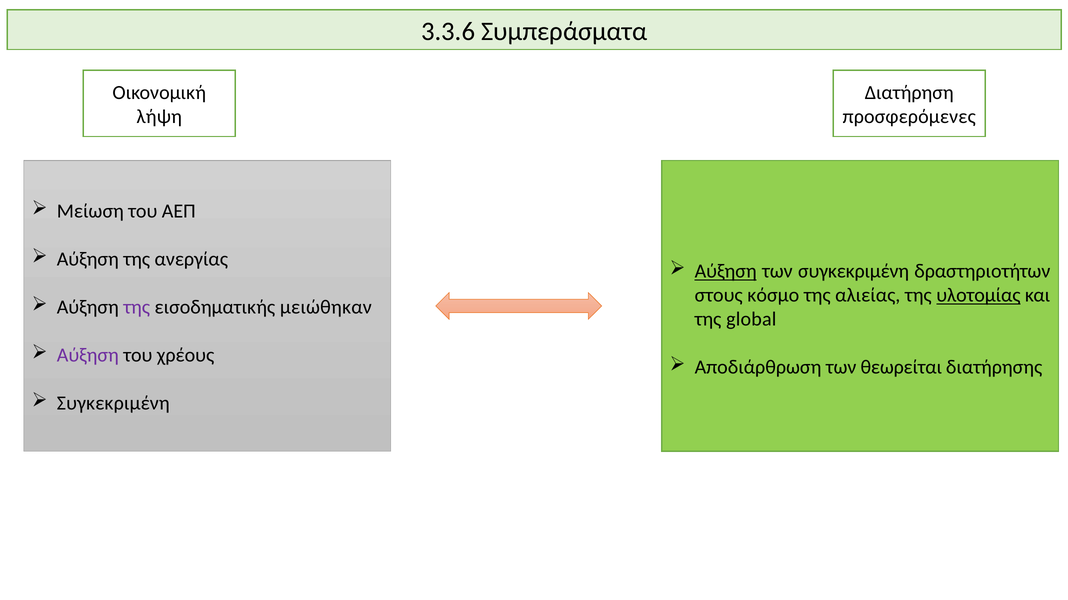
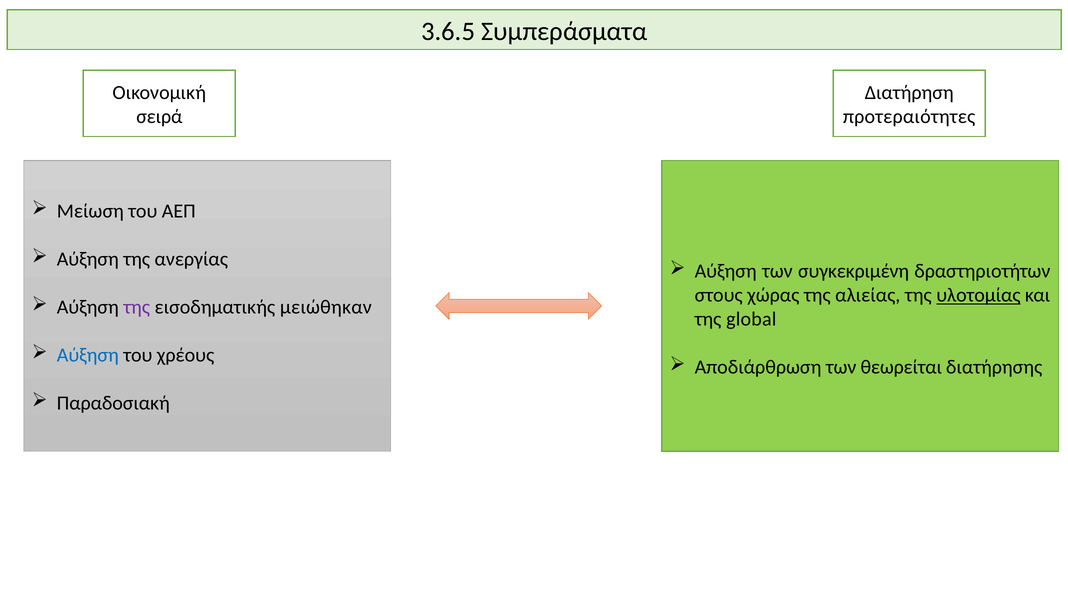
3.3.6: 3.3.6 -> 3.6.5 (448, 32)
λήψη: λήψη -> σειρά (159, 117)
προσφερόμενες: προσφερόμενες -> προτεραιότητες (909, 117)
Αύξηση underline: present -> none (726, 272)
κόσμο: κόσμο -> χώρας (773, 296)
Αύξηση colour: purple -> blue (88, 356)
Συγκεκριμένη: Συγκεκριμένη -> Παραδοσιακή (113, 404)
